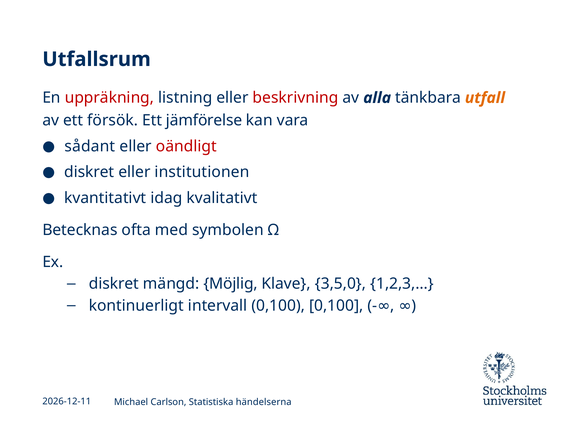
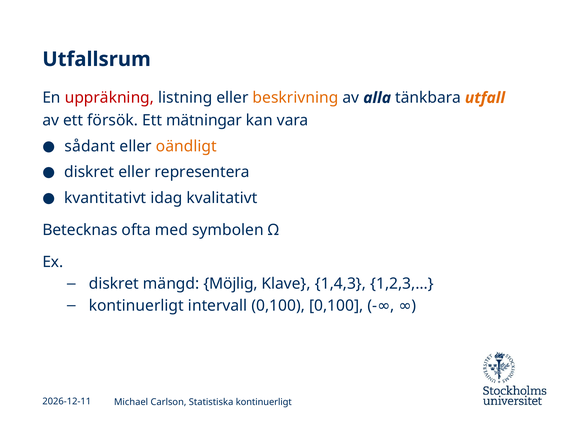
beskrivning colour: red -> orange (295, 98)
jämförelse: jämförelse -> mätningar (204, 120)
oändligt colour: red -> orange (186, 146)
institutionen: institutionen -> representera (202, 172)
3,5,0: 3,5,0 -> 1,4,3 (340, 283)
Statistiska händelserna: händelserna -> kontinuerligt (264, 402)
